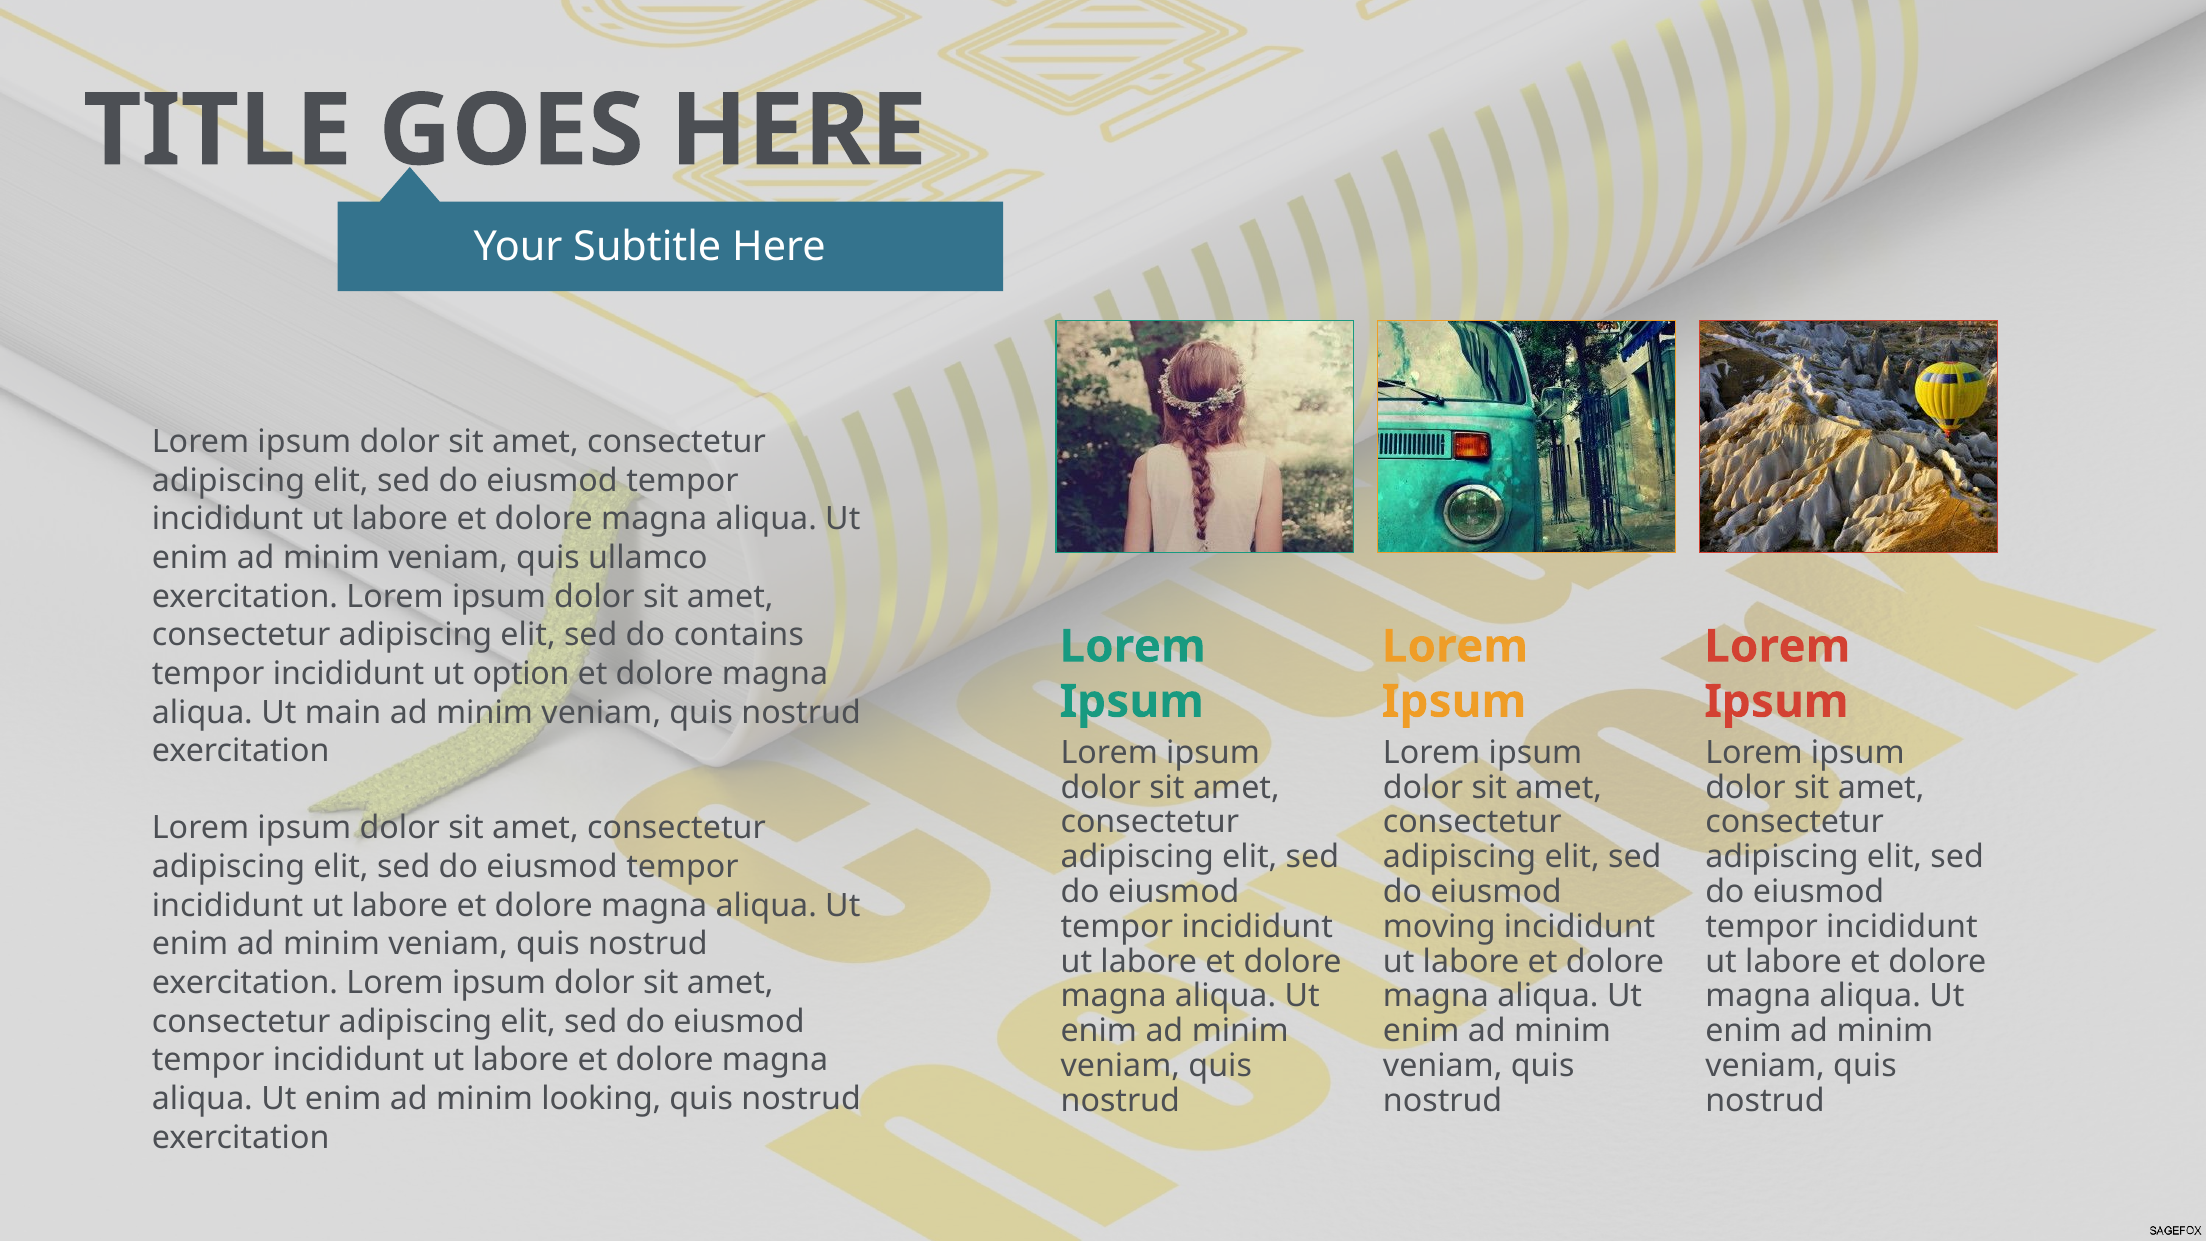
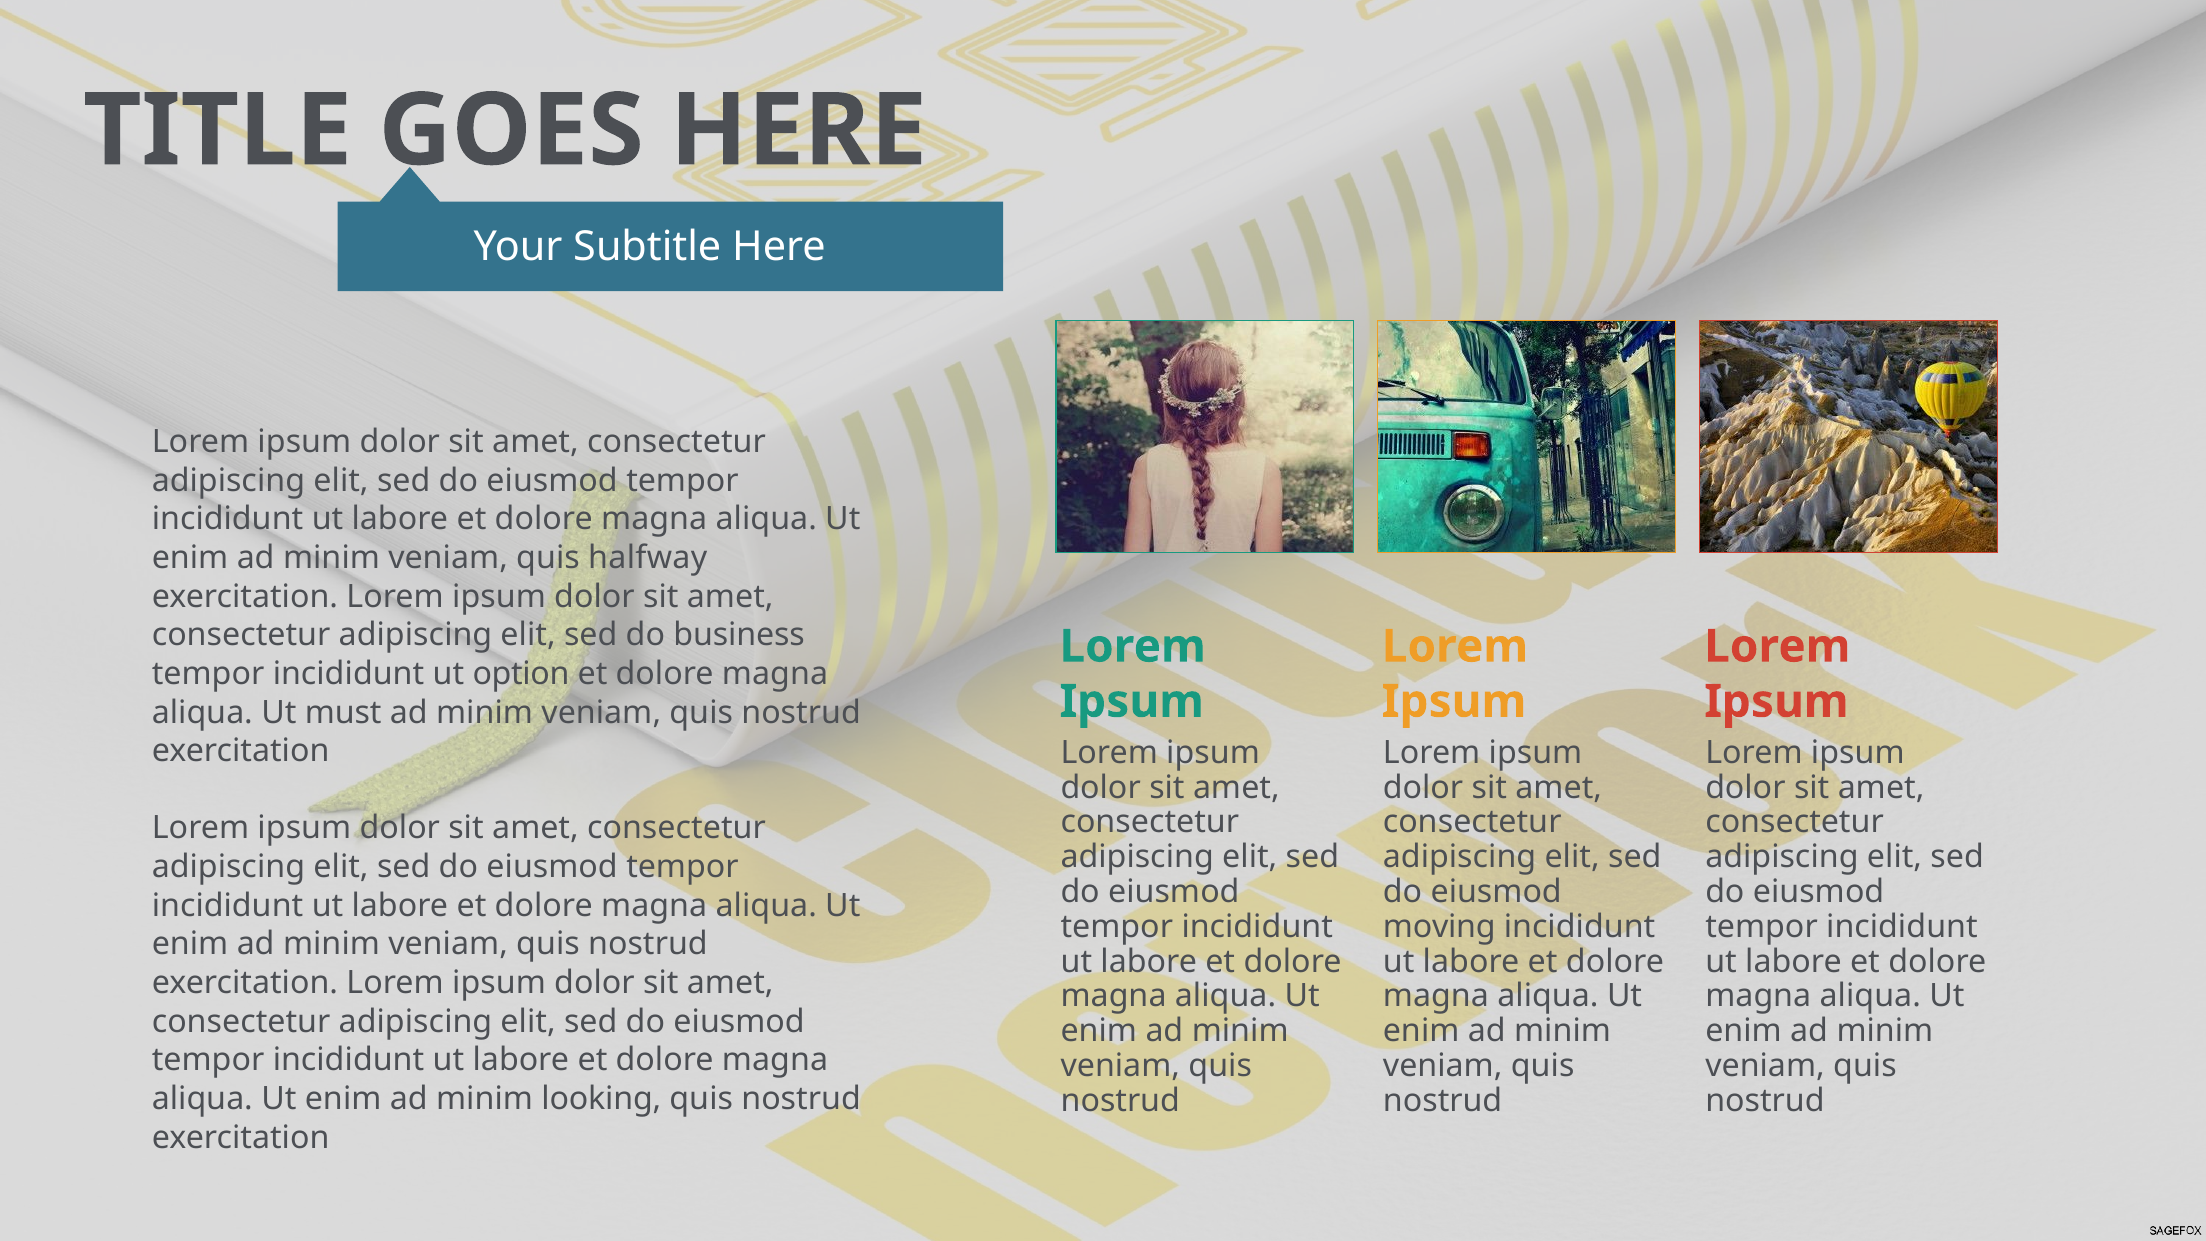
ullamco: ullamco -> halfway (648, 558)
contains: contains -> business (739, 635)
main: main -> must (343, 712)
